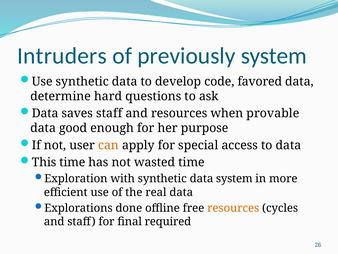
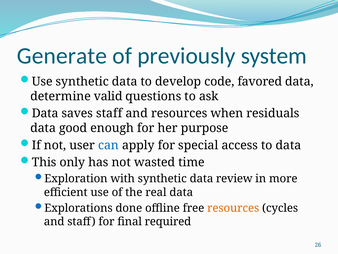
Intruders: Intruders -> Generate (62, 56)
hard: hard -> valid (108, 96)
provable: provable -> residuals (273, 113)
can colour: orange -> blue (108, 145)
This time: time -> only (72, 162)
data system: system -> review (234, 178)
